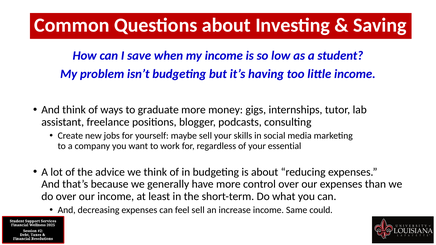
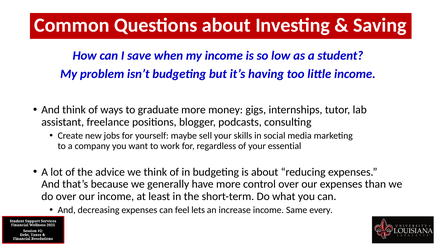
feel sell: sell -> lets (198, 210)
could: could -> every (321, 210)
